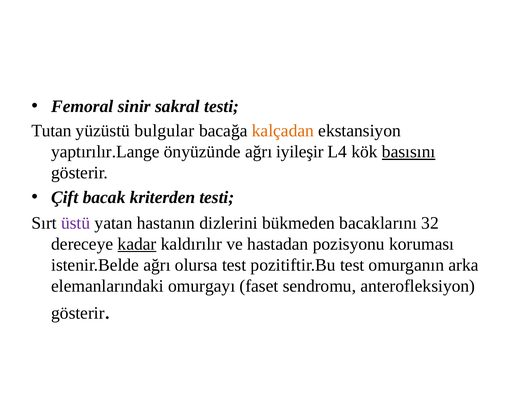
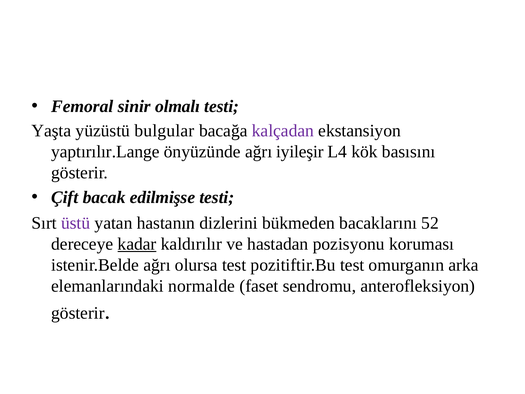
sakral: sakral -> olmalı (178, 106)
Tutan: Tutan -> Yaşta (51, 131)
kalçadan colour: orange -> purple (283, 131)
basısını underline: present -> none (409, 152)
kriterden: kriterden -> edilmişse (162, 197)
32: 32 -> 52 (430, 223)
omurgayı: omurgayı -> normalde (202, 286)
